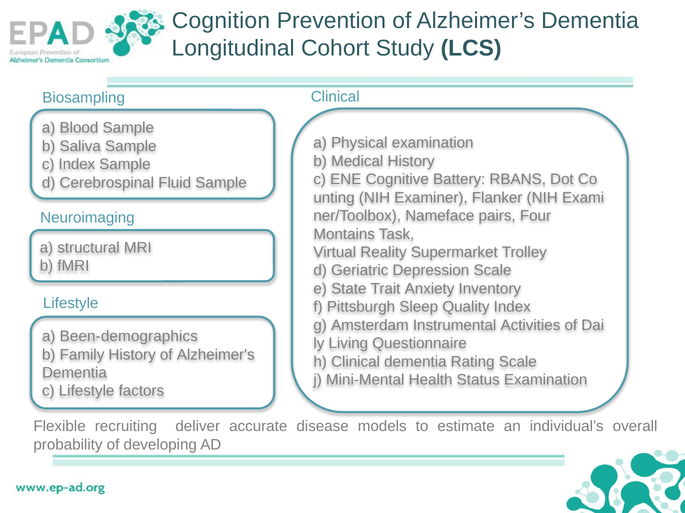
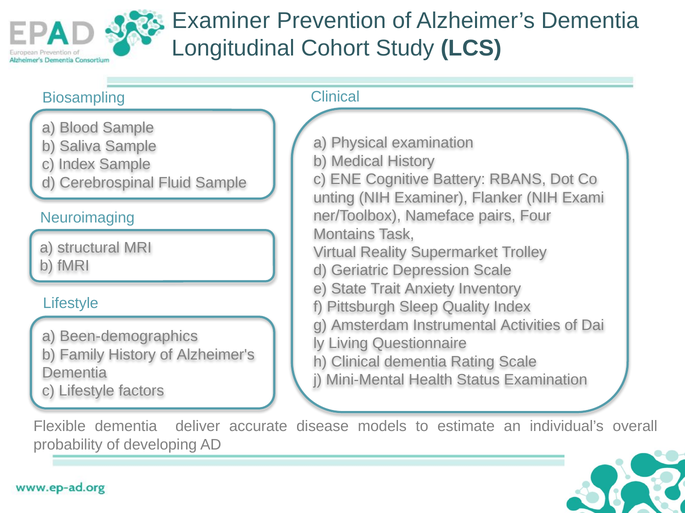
Cognition: Cognition -> Examiner (221, 21)
Flexible recruiting: recruiting -> dementia (126, 427)
